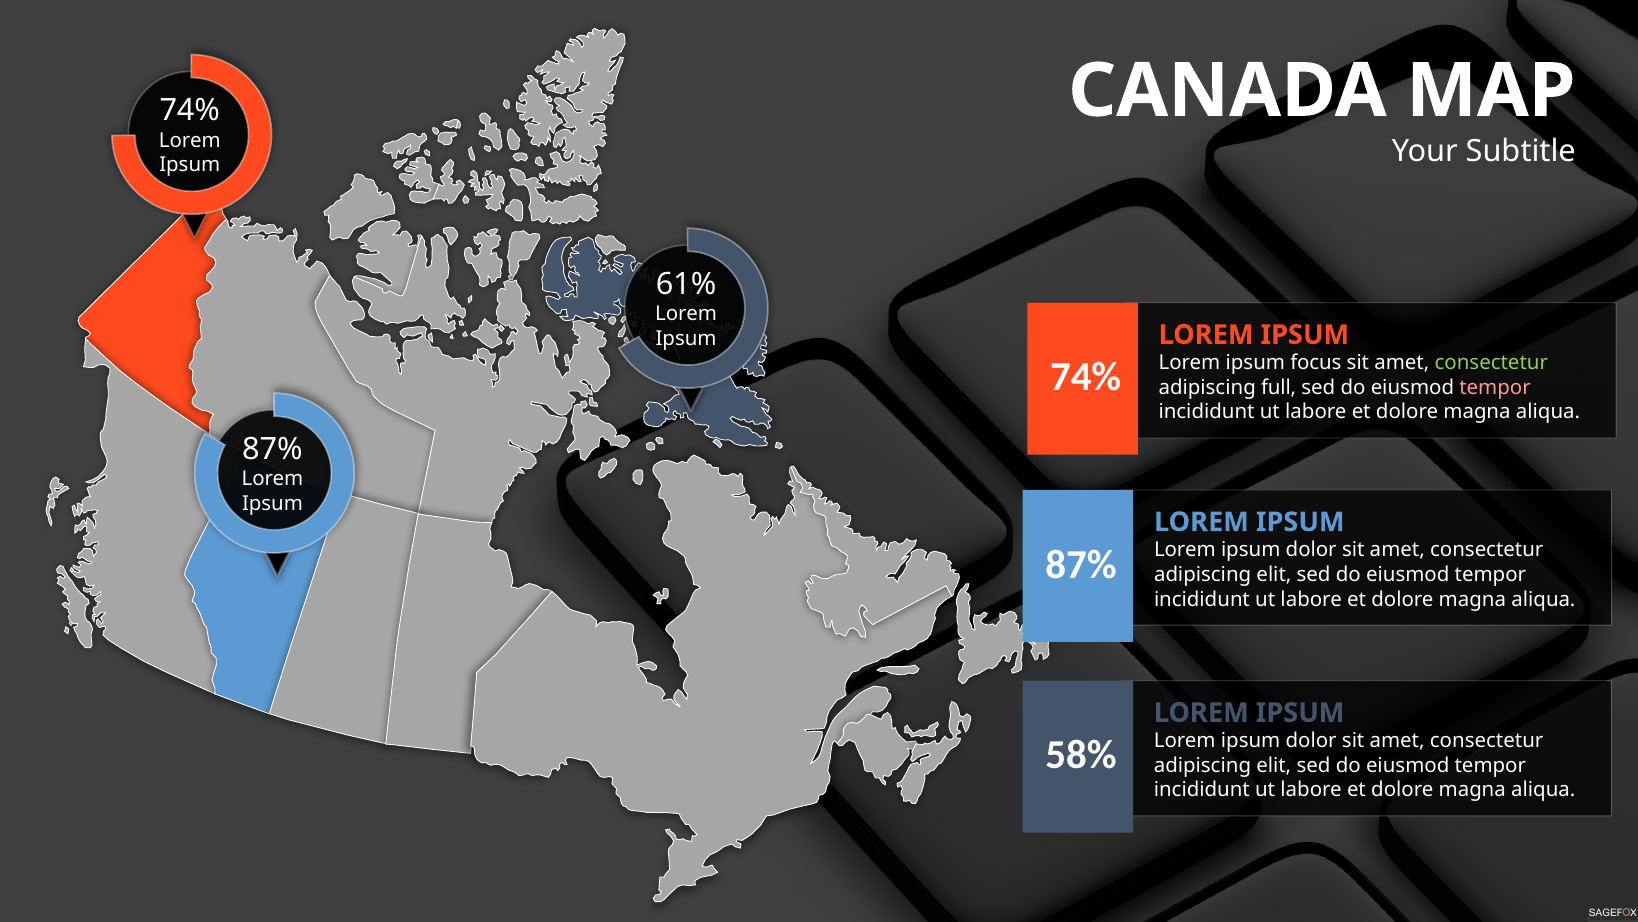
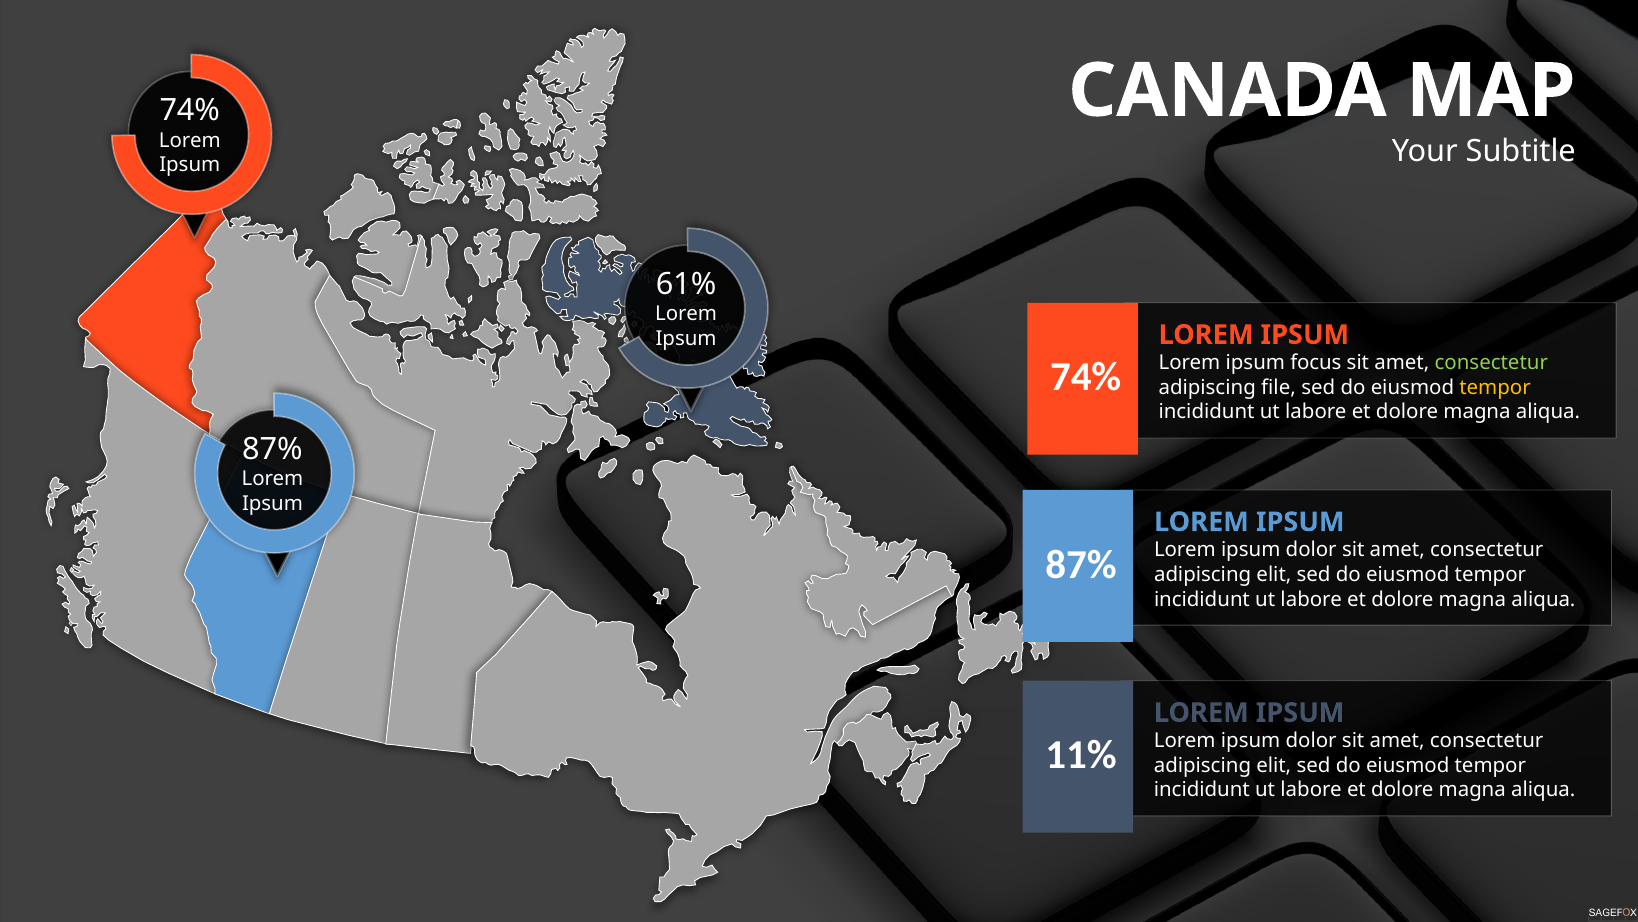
full: full -> file (1278, 387)
tempor colour: pink -> yellow (1495, 387)
58%: 58% -> 11% (1081, 755)
